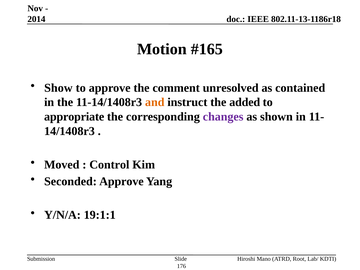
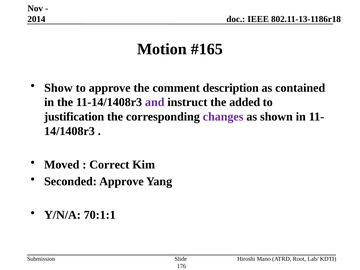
unresolved: unresolved -> description (231, 88)
and colour: orange -> purple (155, 102)
appropriate: appropriate -> justification (74, 117)
Control: Control -> Correct (109, 165)
19:1:1: 19:1:1 -> 70:1:1 (100, 215)
